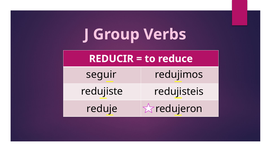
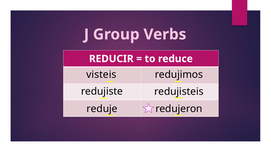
seguir: seguir -> visteis (101, 75)
